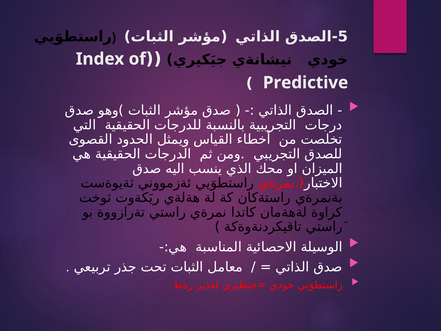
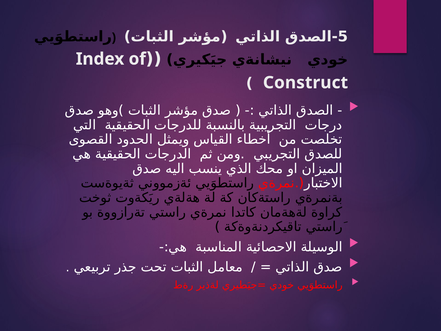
Predictive: Predictive -> Construct (305, 83)
